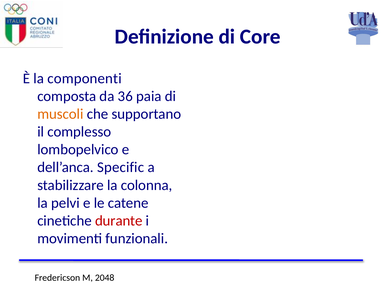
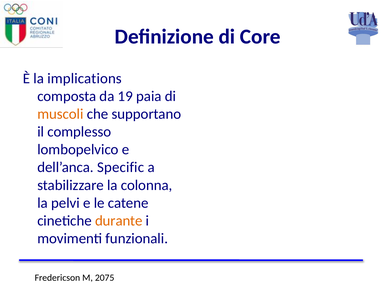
componenti: componenti -> implications (85, 79)
36: 36 -> 19 (125, 96)
durante colour: red -> orange (119, 221)
2048: 2048 -> 2075 (105, 278)
